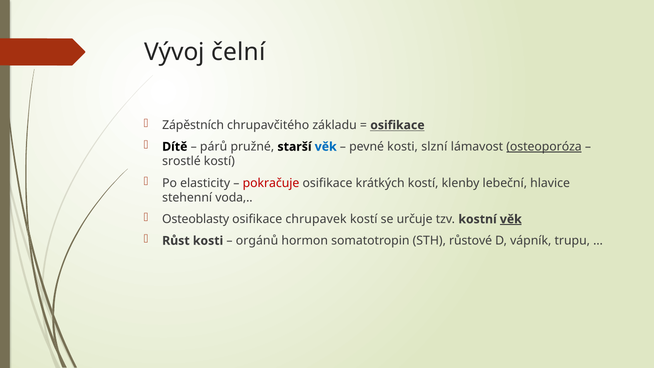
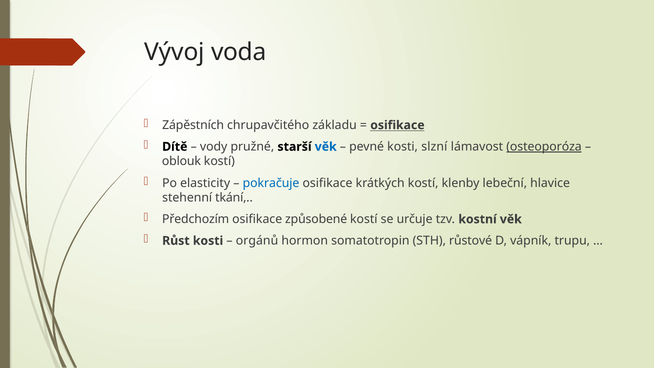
čelní: čelní -> voda (239, 52)
párů: párů -> vody (214, 147)
srostlé: srostlé -> oblouk (181, 161)
pokračuje colour: red -> blue (271, 183)
voda: voda -> tkání (234, 198)
Osteoblasty: Osteoblasty -> Předchozím (196, 219)
chrupavek: chrupavek -> způsobené (316, 219)
věk underline: present -> none (511, 219)
